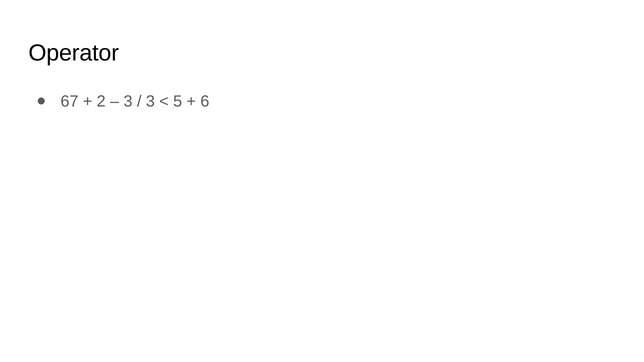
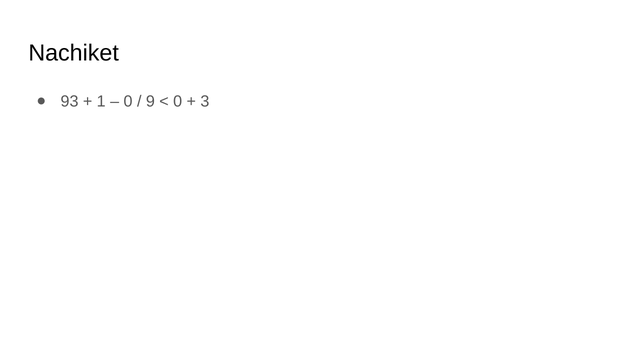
Operator: Operator -> Nachiket (74, 53)
67: 67 -> 93 (70, 101)
2: 2 -> 1 (101, 101)
3: 3 -> 0 (128, 101)
3: 3 -> 9 (150, 101)
5: 5 -> 0 (178, 101)
6: 6 -> 3 (205, 101)
